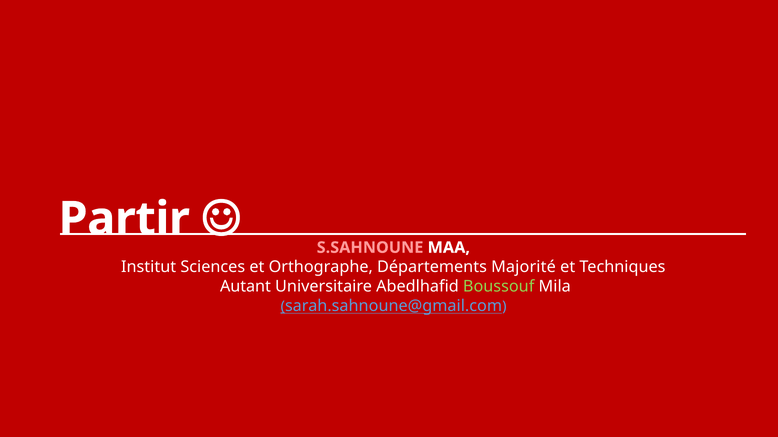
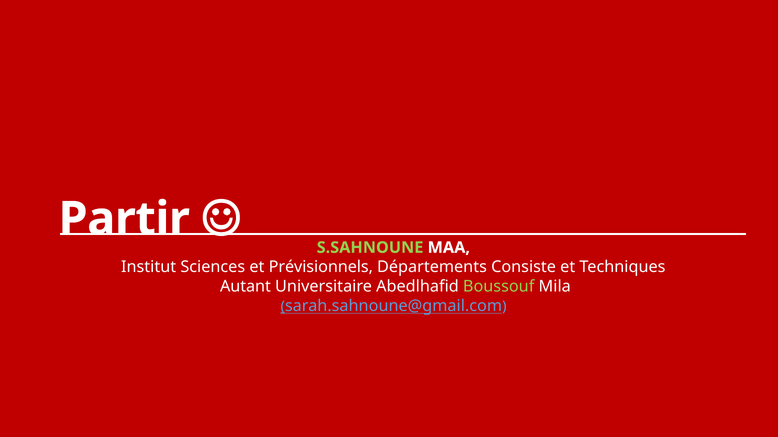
S.SAHNOUNE colour: pink -> light green (370, 248)
Orthographe: Orthographe -> Prévisionnels (321, 267)
Majorité: Majorité -> Consiste (524, 267)
